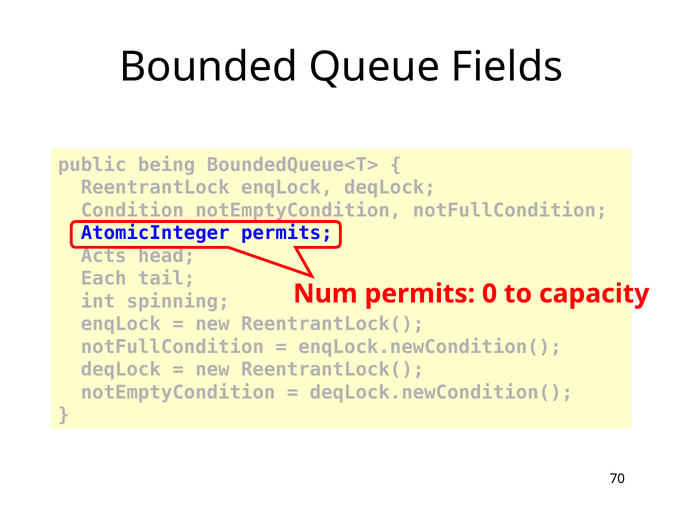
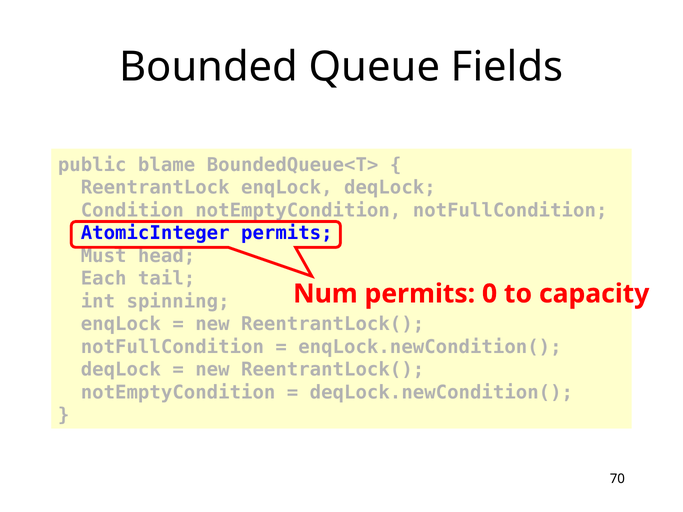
being: being -> blame (167, 165)
Acts: Acts -> Must (104, 256)
